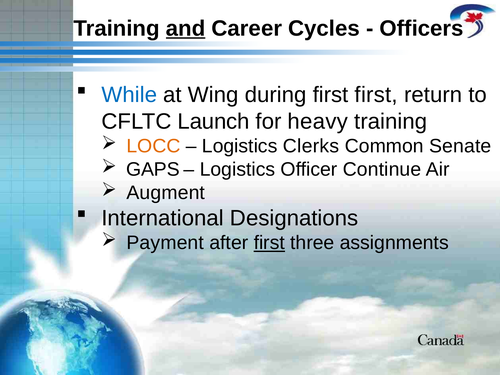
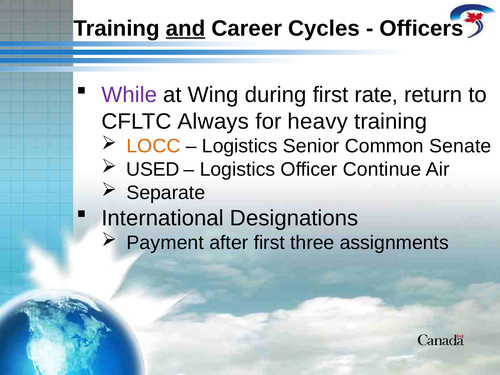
While colour: blue -> purple (129, 95)
first first: first -> rate (376, 95)
Launch: Launch -> Always (213, 121)
Clerks: Clerks -> Senior (311, 146)
GAPS: GAPS -> USED (153, 170)
Augment: Augment -> Separate (166, 193)
first underline: present -> none (269, 243)
